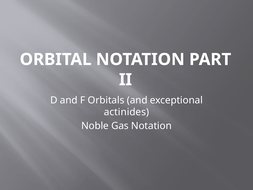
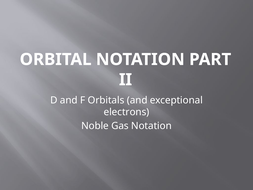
actinides: actinides -> electrons (127, 112)
